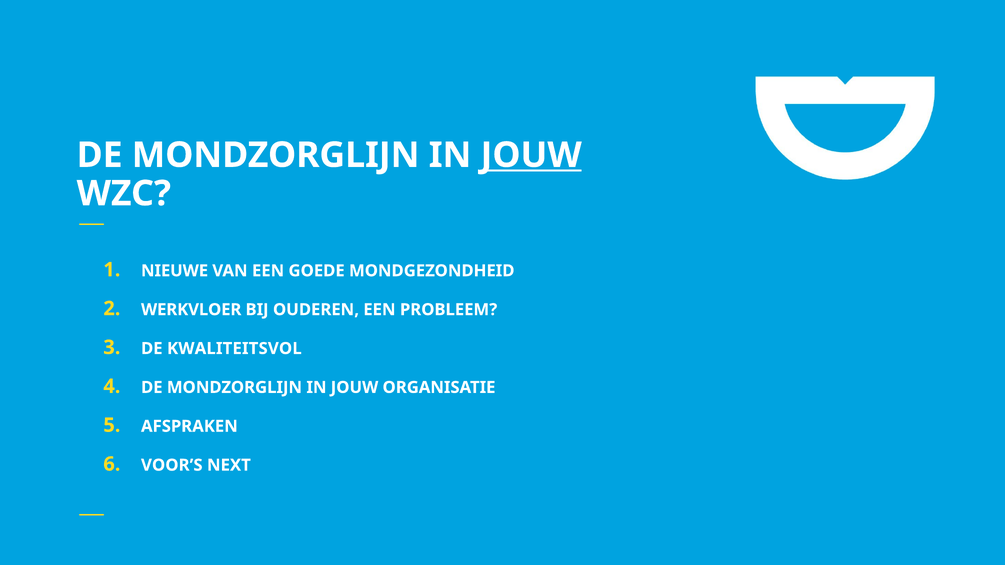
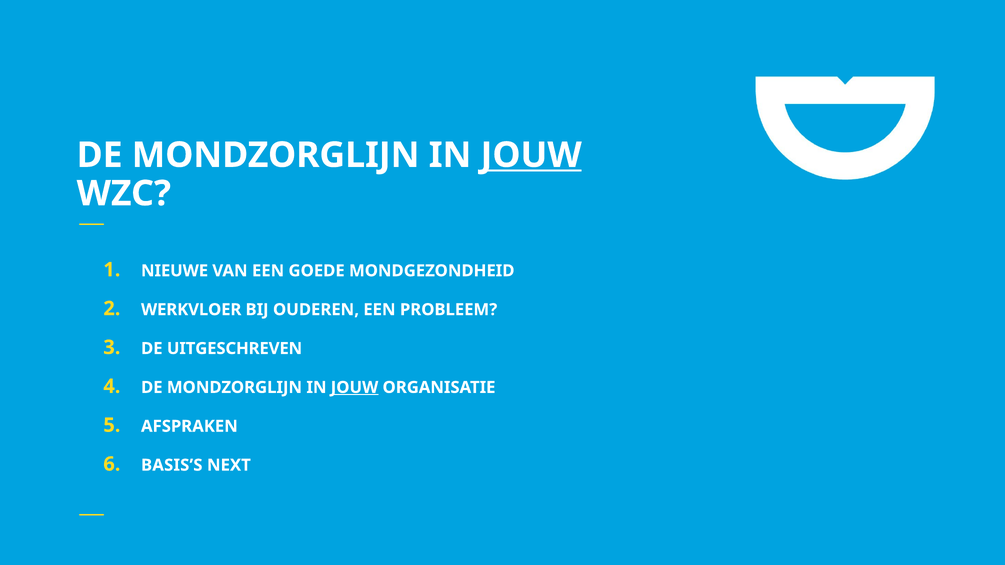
KWALITEITSVOL: KWALITEITSVOL -> UITGESCHREVEN (235, 349)
JOUW underline: none -> present (355, 388)
VOOR’S: VOOR’S -> BASIS’S (172, 465)
